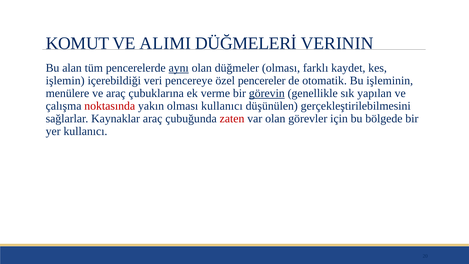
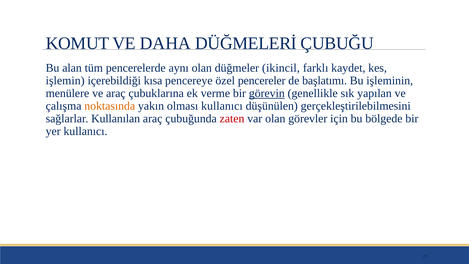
ALIMI: ALIMI -> DAHA (165, 43)
VERININ: VERININ -> ÇUBUĞU (337, 43)
aynı underline: present -> none (179, 68)
düğmeler olması: olması -> ikincil (281, 68)
veri: veri -> kısa (153, 81)
otomatik: otomatik -> başlatımı (325, 81)
noktasında colour: red -> orange (110, 106)
Kaynaklar: Kaynaklar -> Kullanılan (116, 119)
